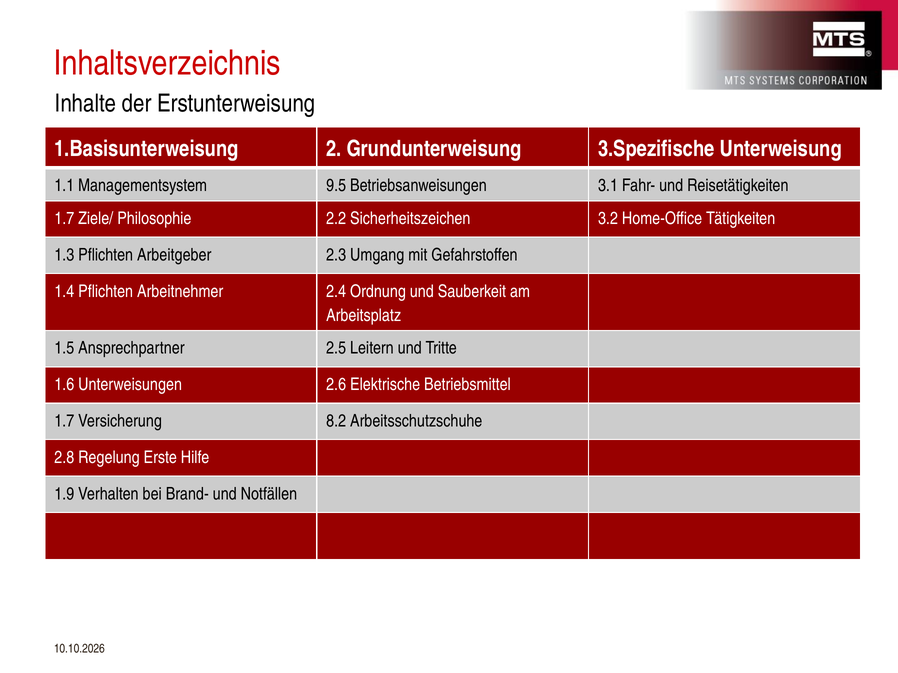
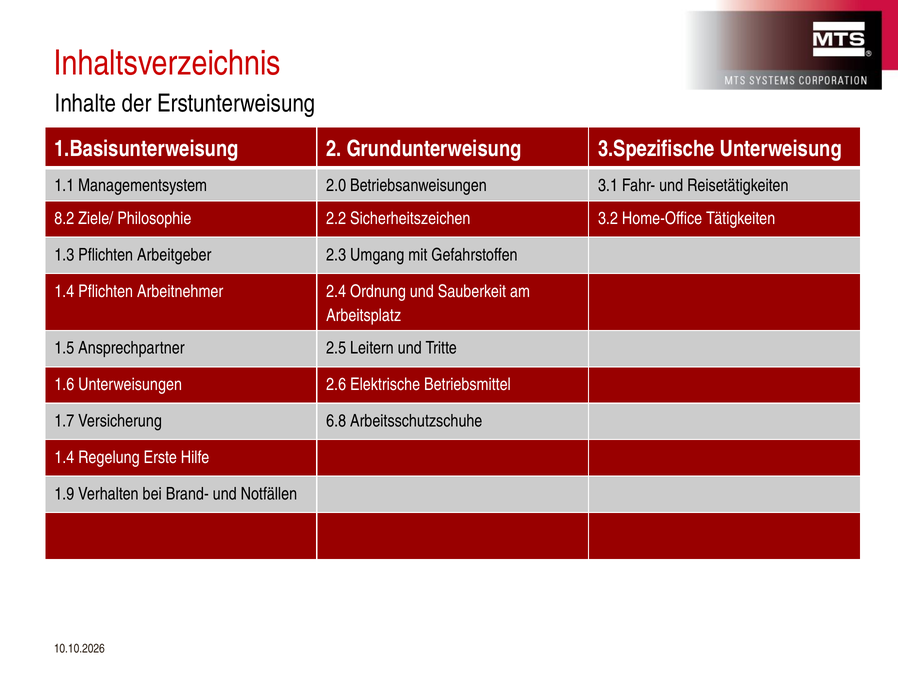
9.5: 9.5 -> 2.0 (336, 186)
1.7: 1.7 -> 8.2 (64, 219)
8.2: 8.2 -> 6.8 (336, 421)
2.8: 2.8 -> 1.4 (64, 458)
